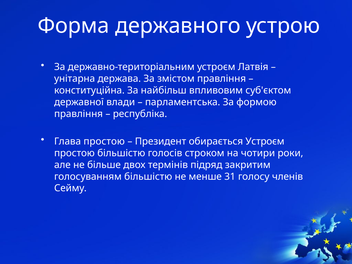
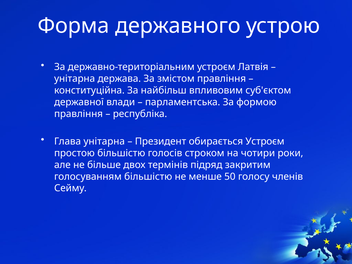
Глава простою: простою -> унітарна (104, 141)
31: 31 -> 50 (230, 177)
